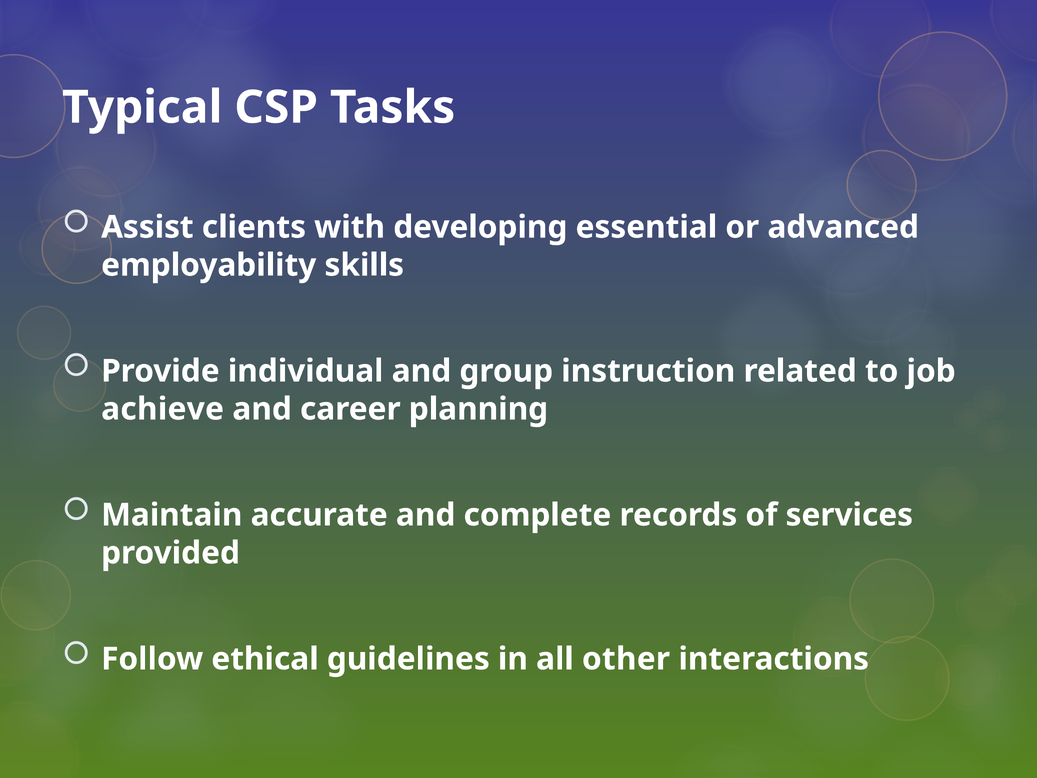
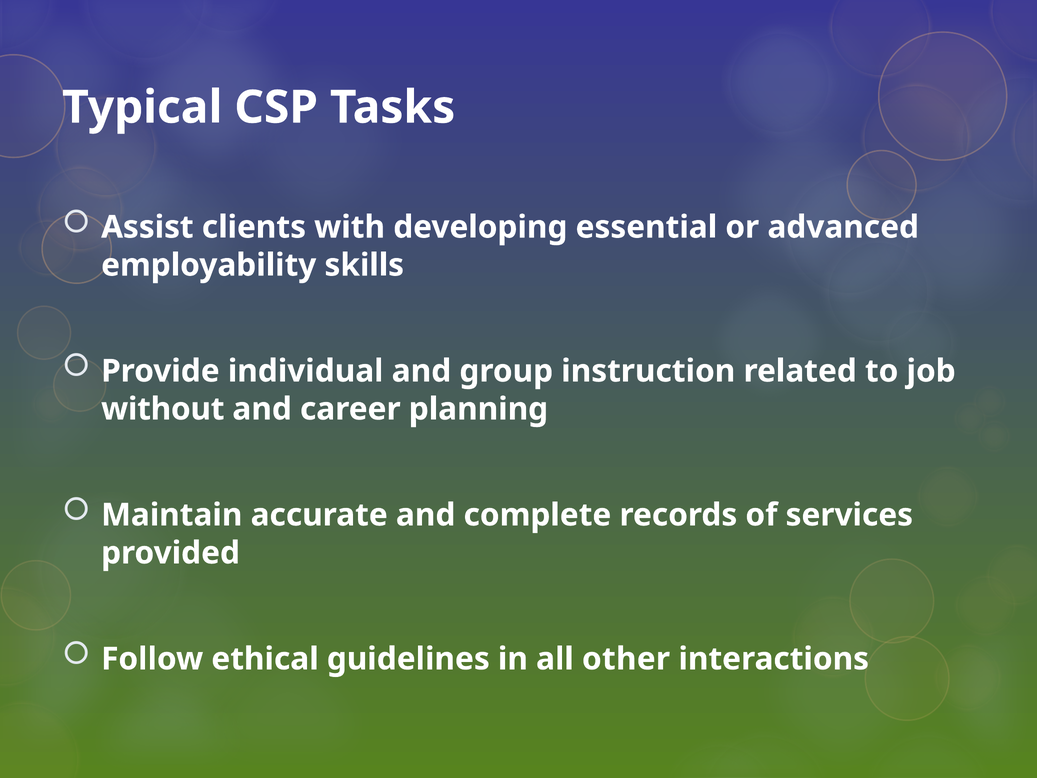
achieve: achieve -> without (163, 409)
